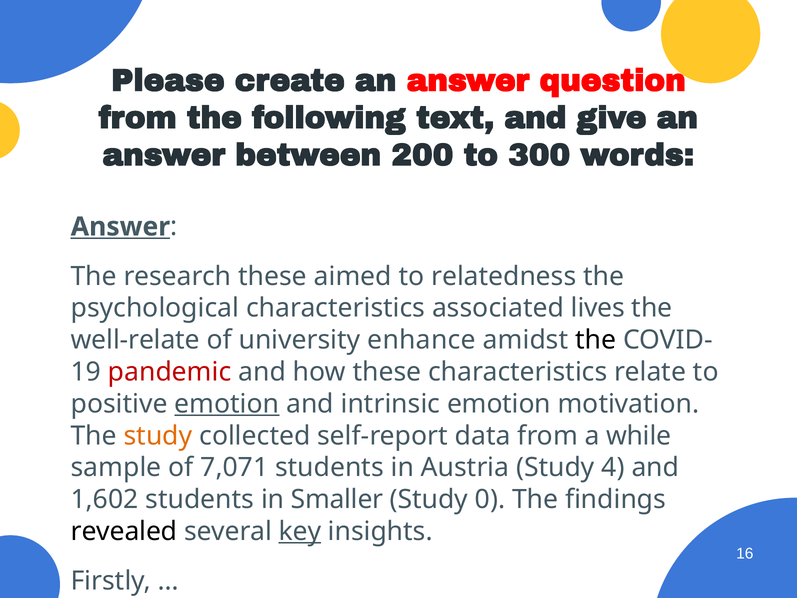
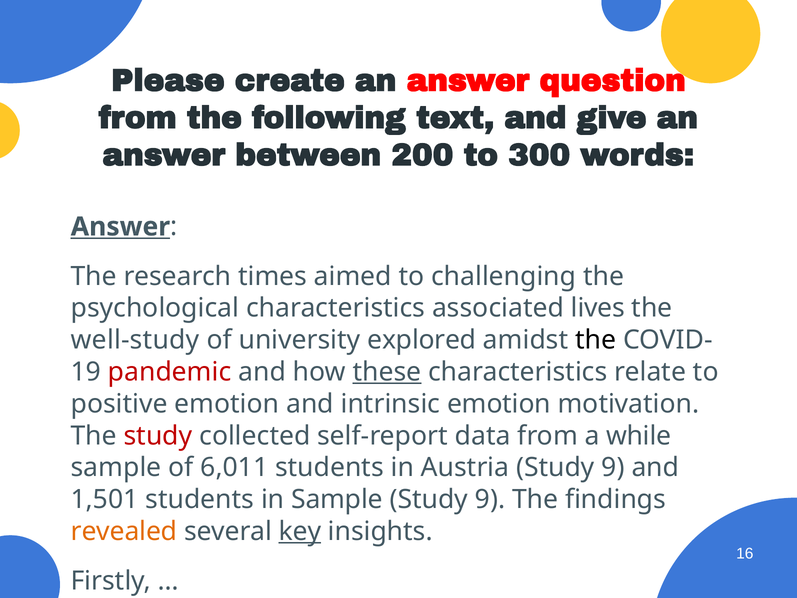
research these: these -> times (273, 276)
relatedness: relatedness -> challenging (504, 276)
well-relate: well-relate -> well-study (135, 340)
enhance: enhance -> explored (422, 340)
these underline: none -> present (387, 372)
emotion underline: present -> none (227, 404)
study colour: orange -> red (158, 436)
7,071: 7,071 -> 6,011 (234, 467)
Austria Study 4: 4 -> 9 (613, 467)
1,602: 1,602 -> 1,501 (105, 499)
in Smaller: Smaller -> Sample (337, 499)
0: 0 -> 9 (490, 499)
revealed colour: black -> orange (124, 531)
